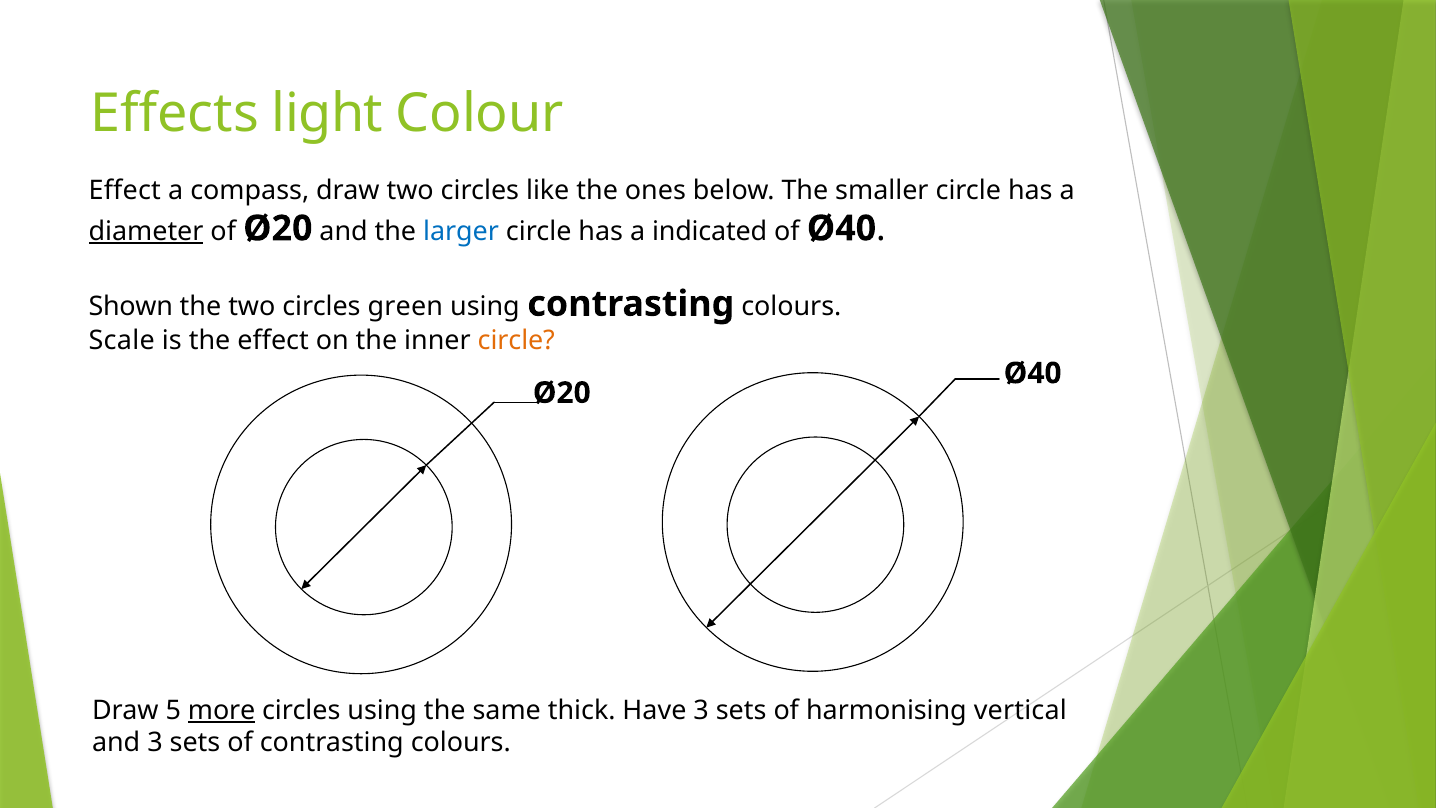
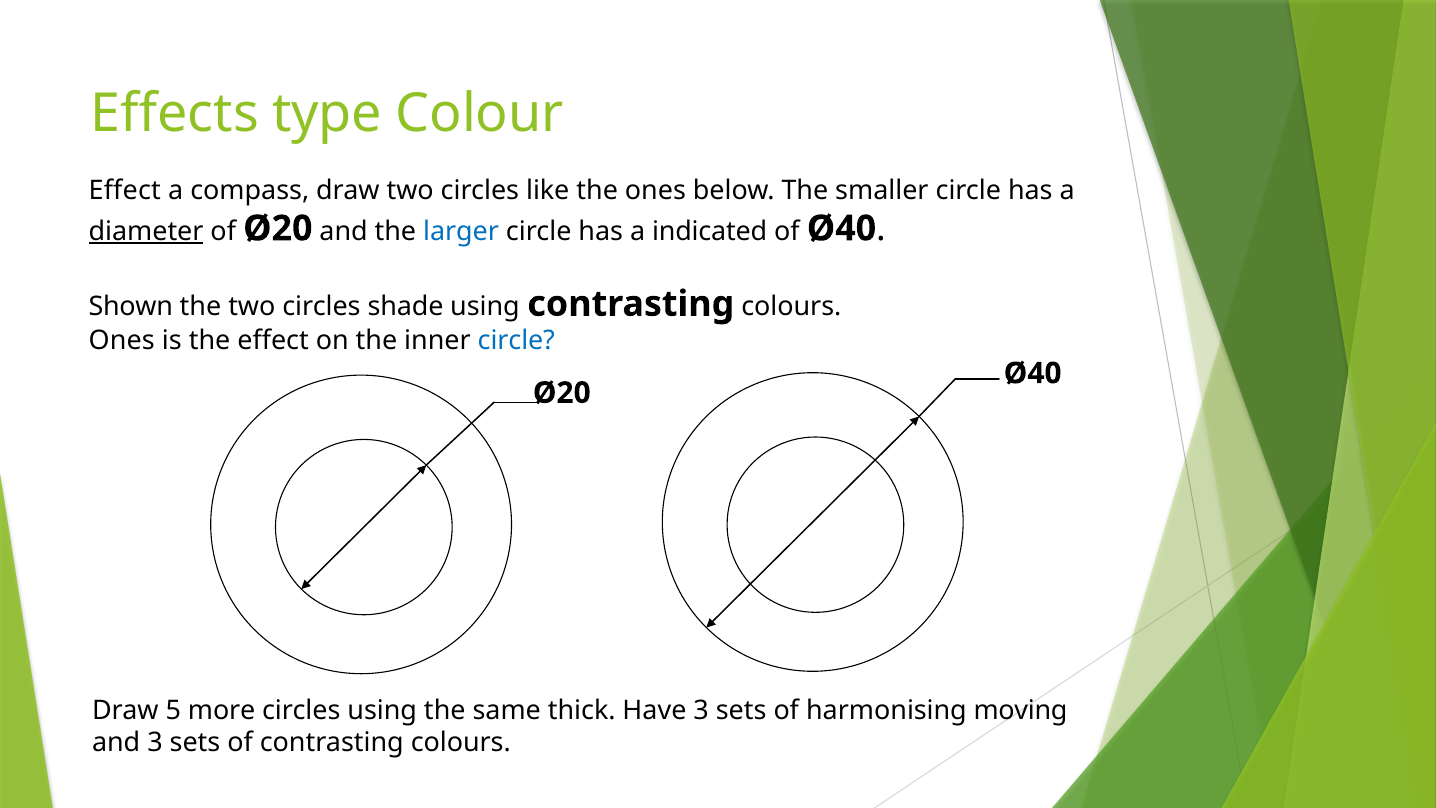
light: light -> type (327, 113)
green: green -> shade (406, 307)
Scale: Scale -> Ones (122, 341)
circle colour: orange -> blue (516, 341)
more underline: present -> none (222, 710)
vertical: vertical -> moving (1021, 710)
